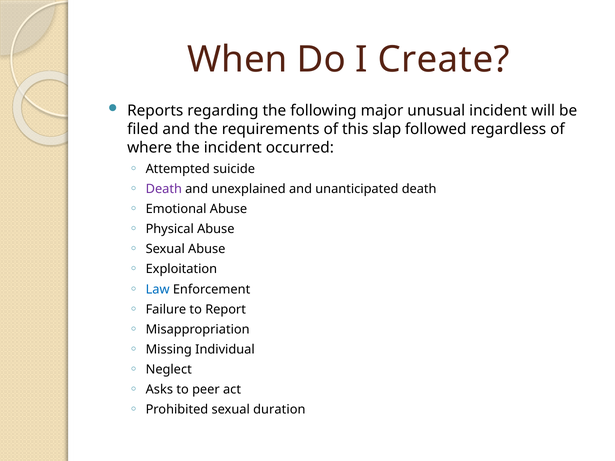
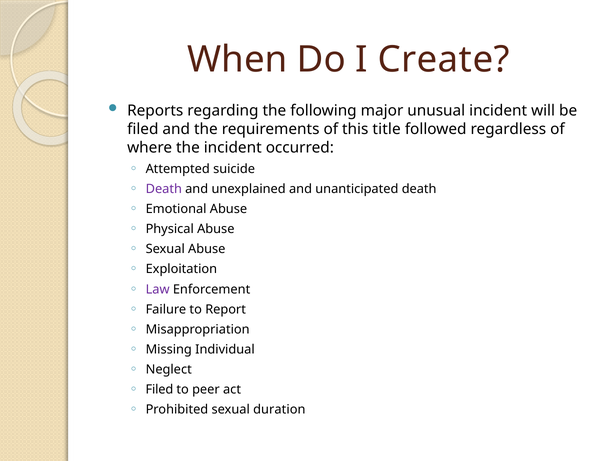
slap: slap -> title (387, 129)
Law colour: blue -> purple (158, 289)
Asks: Asks -> Filed (159, 390)
